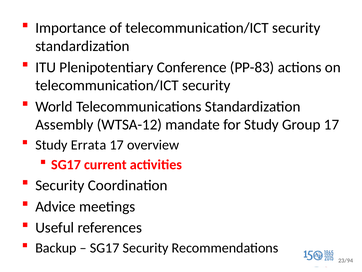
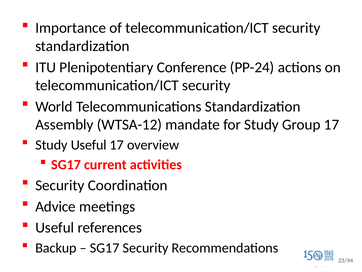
PP-83: PP-83 -> PP-24 (252, 67)
Study Errata: Errata -> Useful (89, 145)
